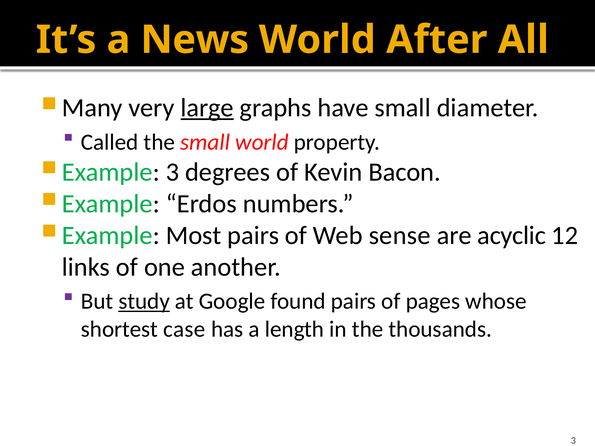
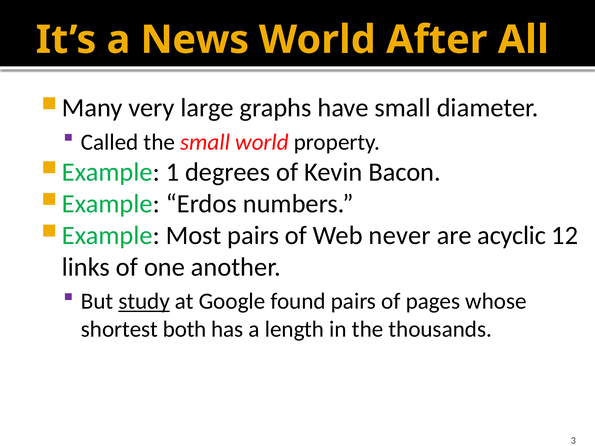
large underline: present -> none (207, 108)
3: 3 -> 1 (172, 172)
sense: sense -> never (400, 236)
case: case -> both (185, 329)
